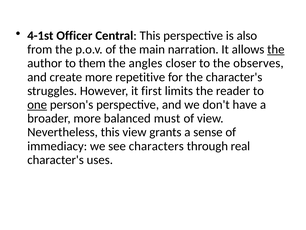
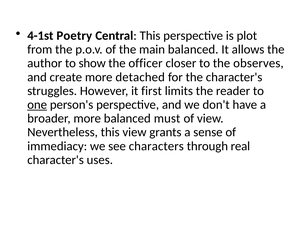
Officer: Officer -> Poetry (74, 36)
also: also -> plot (247, 36)
main narration: narration -> balanced (193, 49)
the underline: present -> none (276, 49)
them: them -> show (92, 63)
angles: angles -> officer (146, 63)
repetitive: repetitive -> detached (140, 77)
